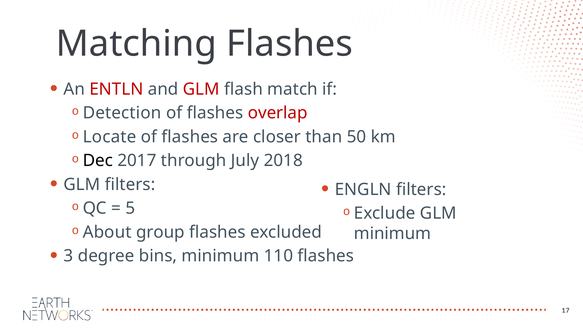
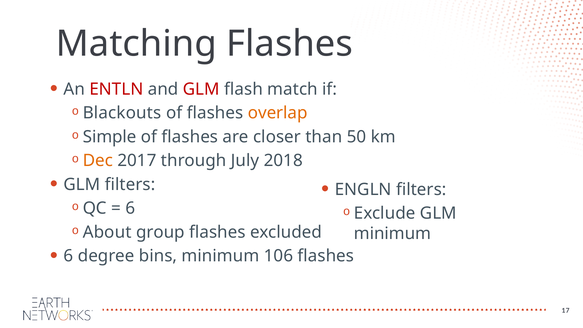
Detection: Detection -> Blackouts (122, 113)
overlap colour: red -> orange (278, 113)
Locate: Locate -> Simple (110, 137)
Dec colour: black -> orange (98, 161)
5: 5 -> 6 (130, 208)
3: 3 -> 6 (68, 256)
110: 110 -> 106 (278, 256)
